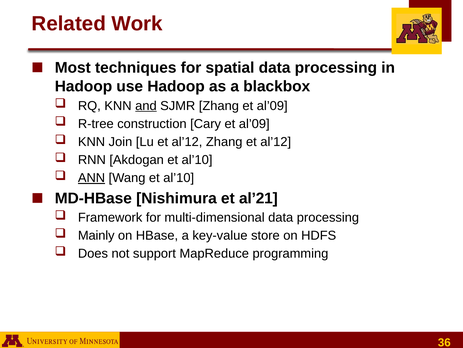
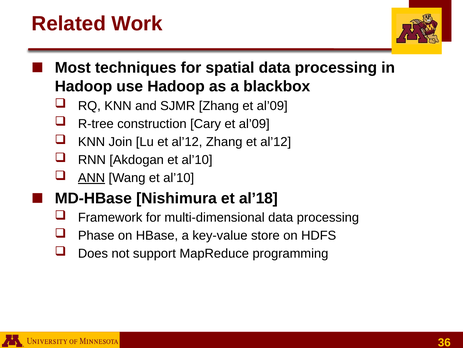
and underline: present -> none (146, 106)
al’21: al’21 -> al’18 (258, 198)
Mainly: Mainly -> Phase (96, 235)
